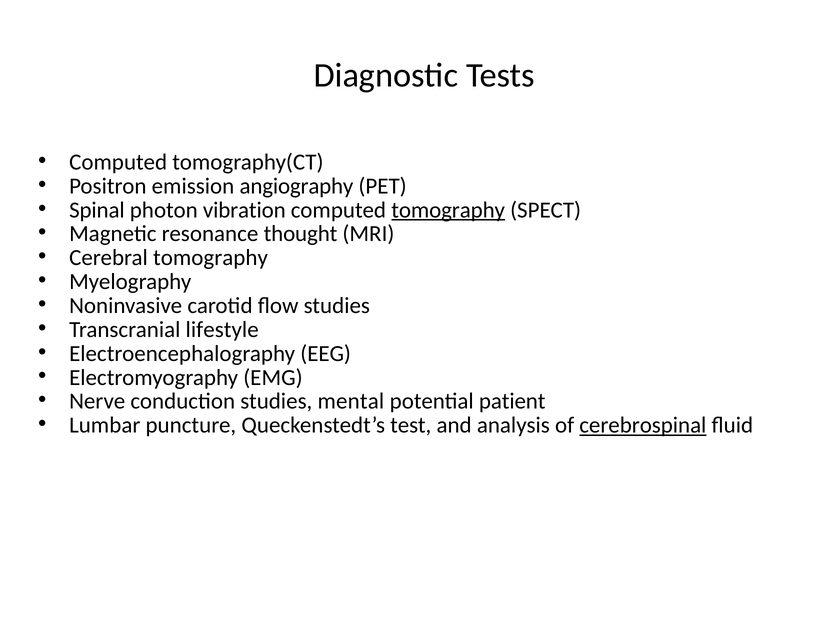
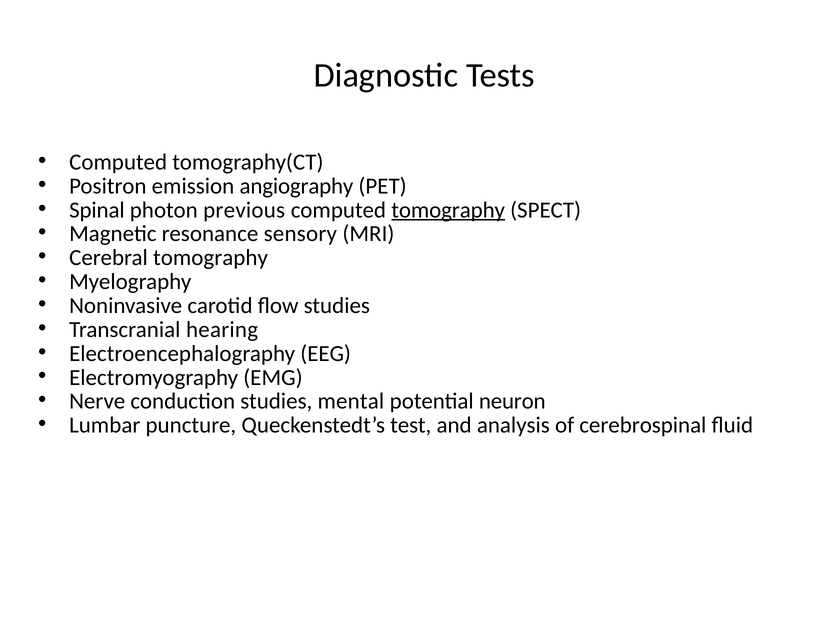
vibration: vibration -> previous (244, 210)
thought: thought -> sensory (300, 234)
lifestyle: lifestyle -> hearing (222, 329)
patient: patient -> neuron (512, 401)
cerebrospinal underline: present -> none (643, 425)
